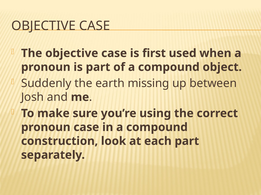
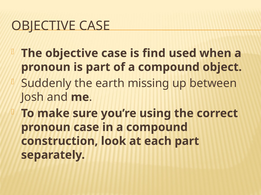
first: first -> find (154, 53)
